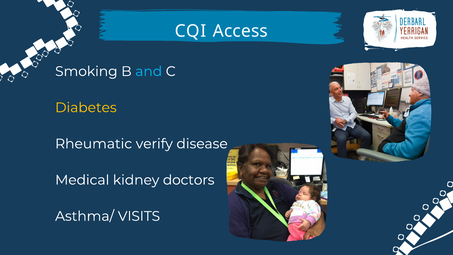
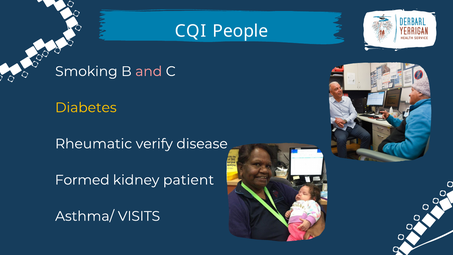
Access: Access -> People (240, 31)
and colour: light blue -> pink (149, 71)
Medical: Medical -> Formed (82, 180)
doctors: doctors -> patient (189, 180)
